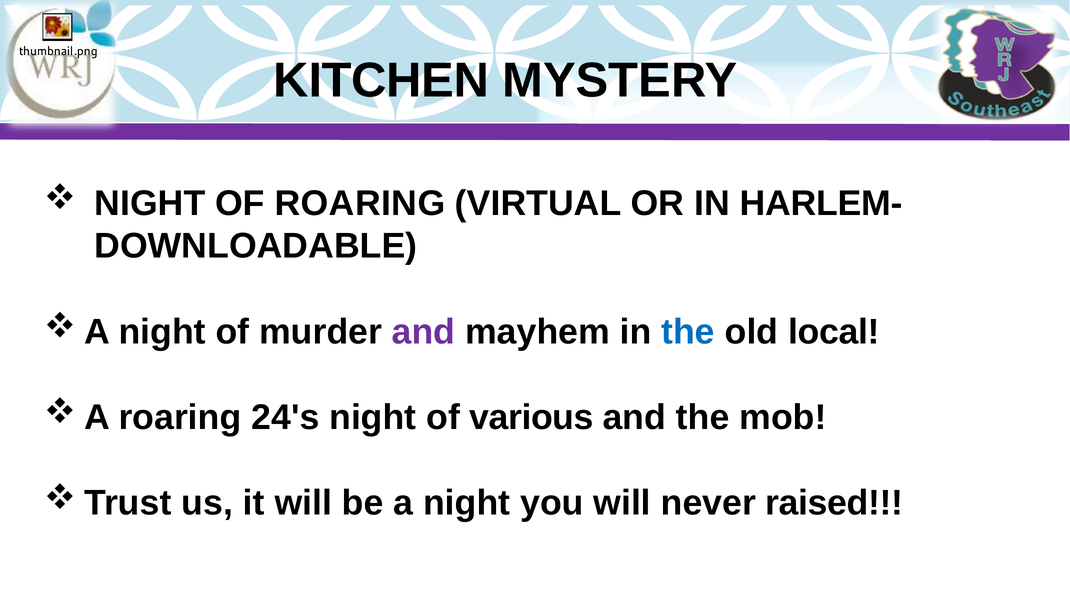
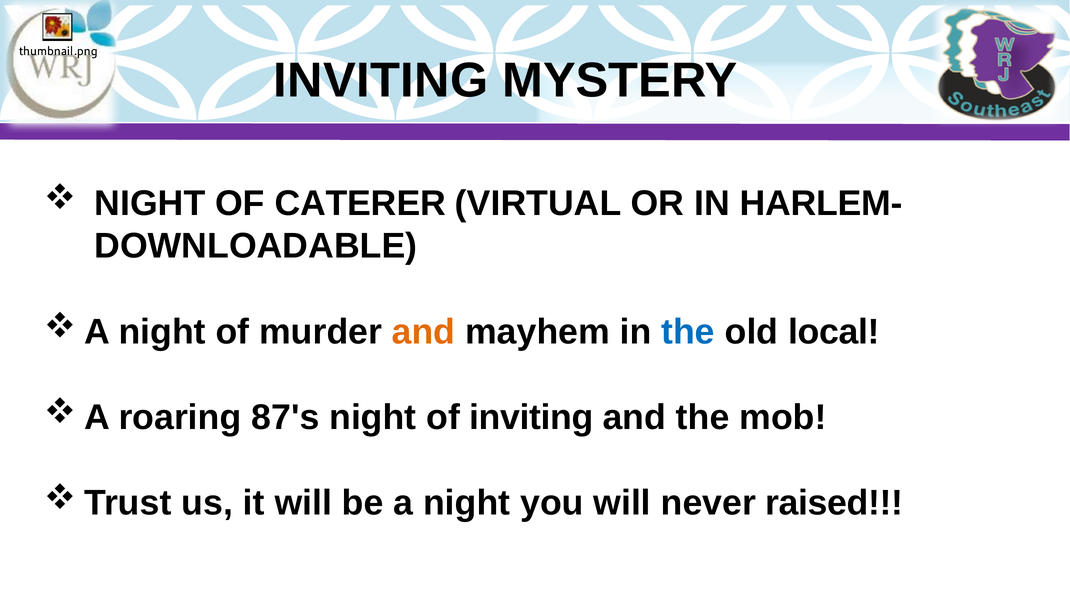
KITCHEN: KITCHEN -> INVITING (381, 81)
OF ROARING: ROARING -> CATERER (360, 203)
and colour: purple -> orange (424, 332)
24's: 24's -> 87's (285, 417)
of various: various -> inviting (531, 417)
